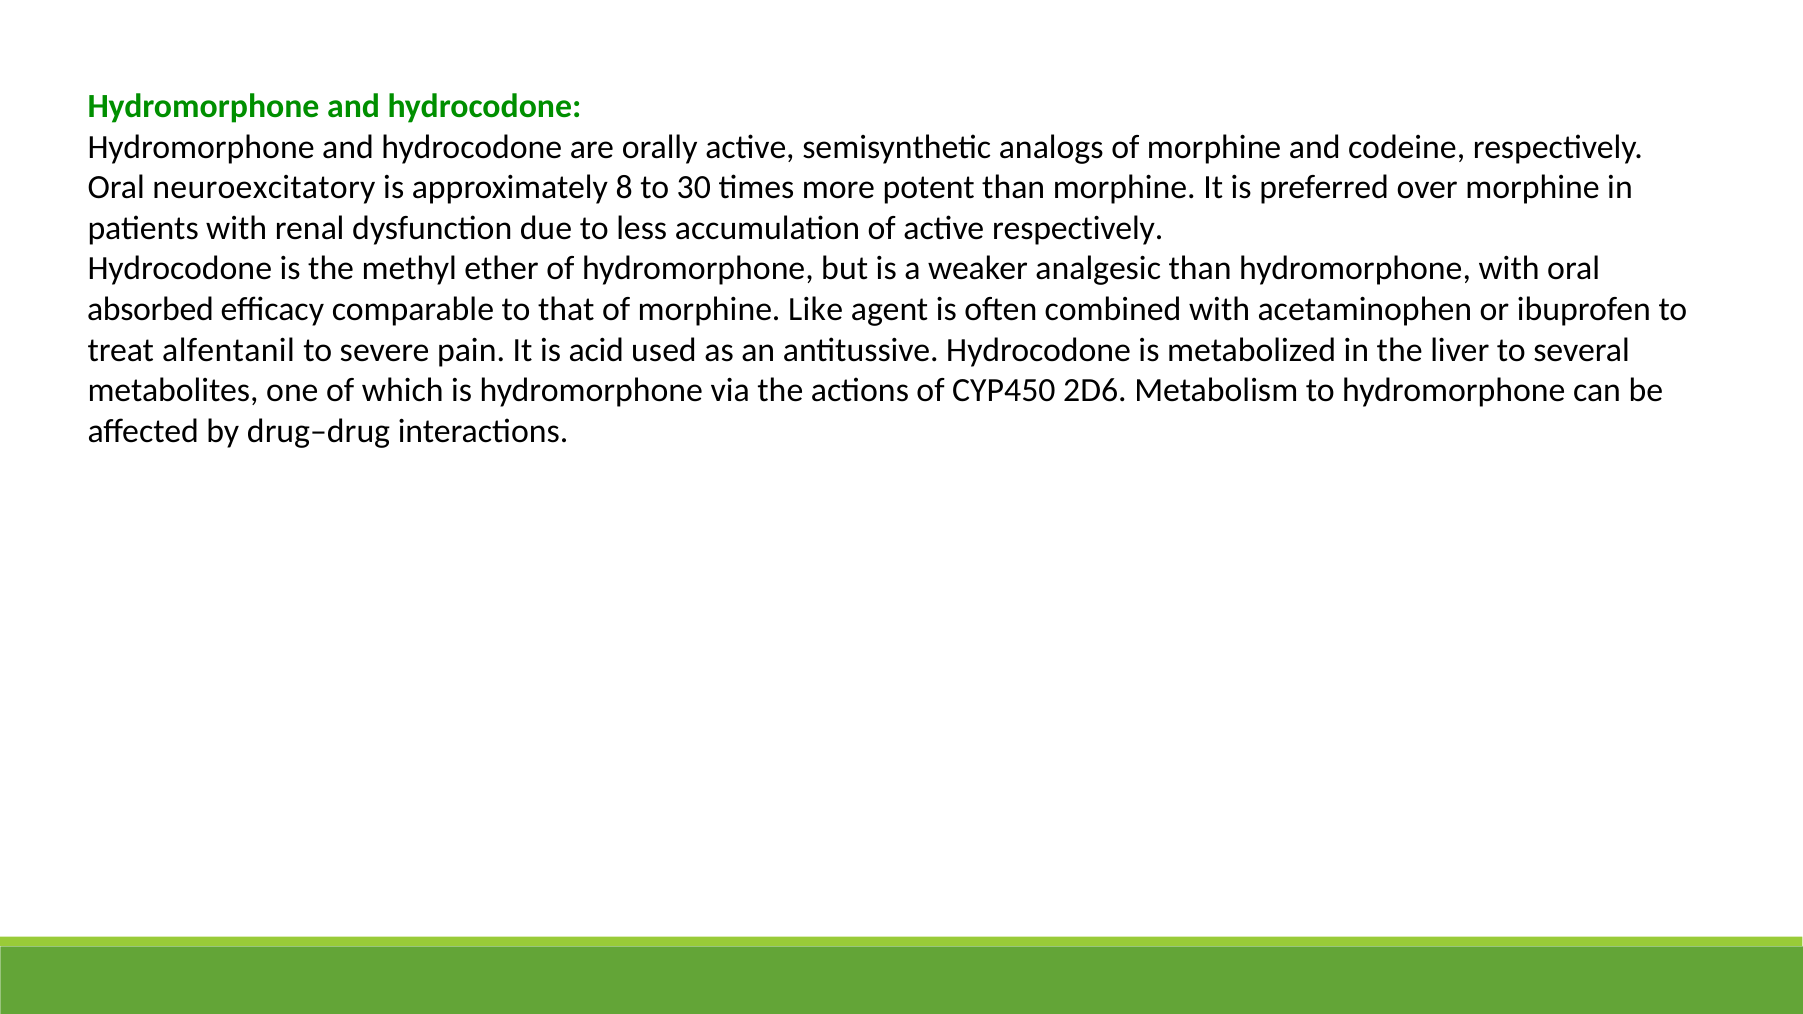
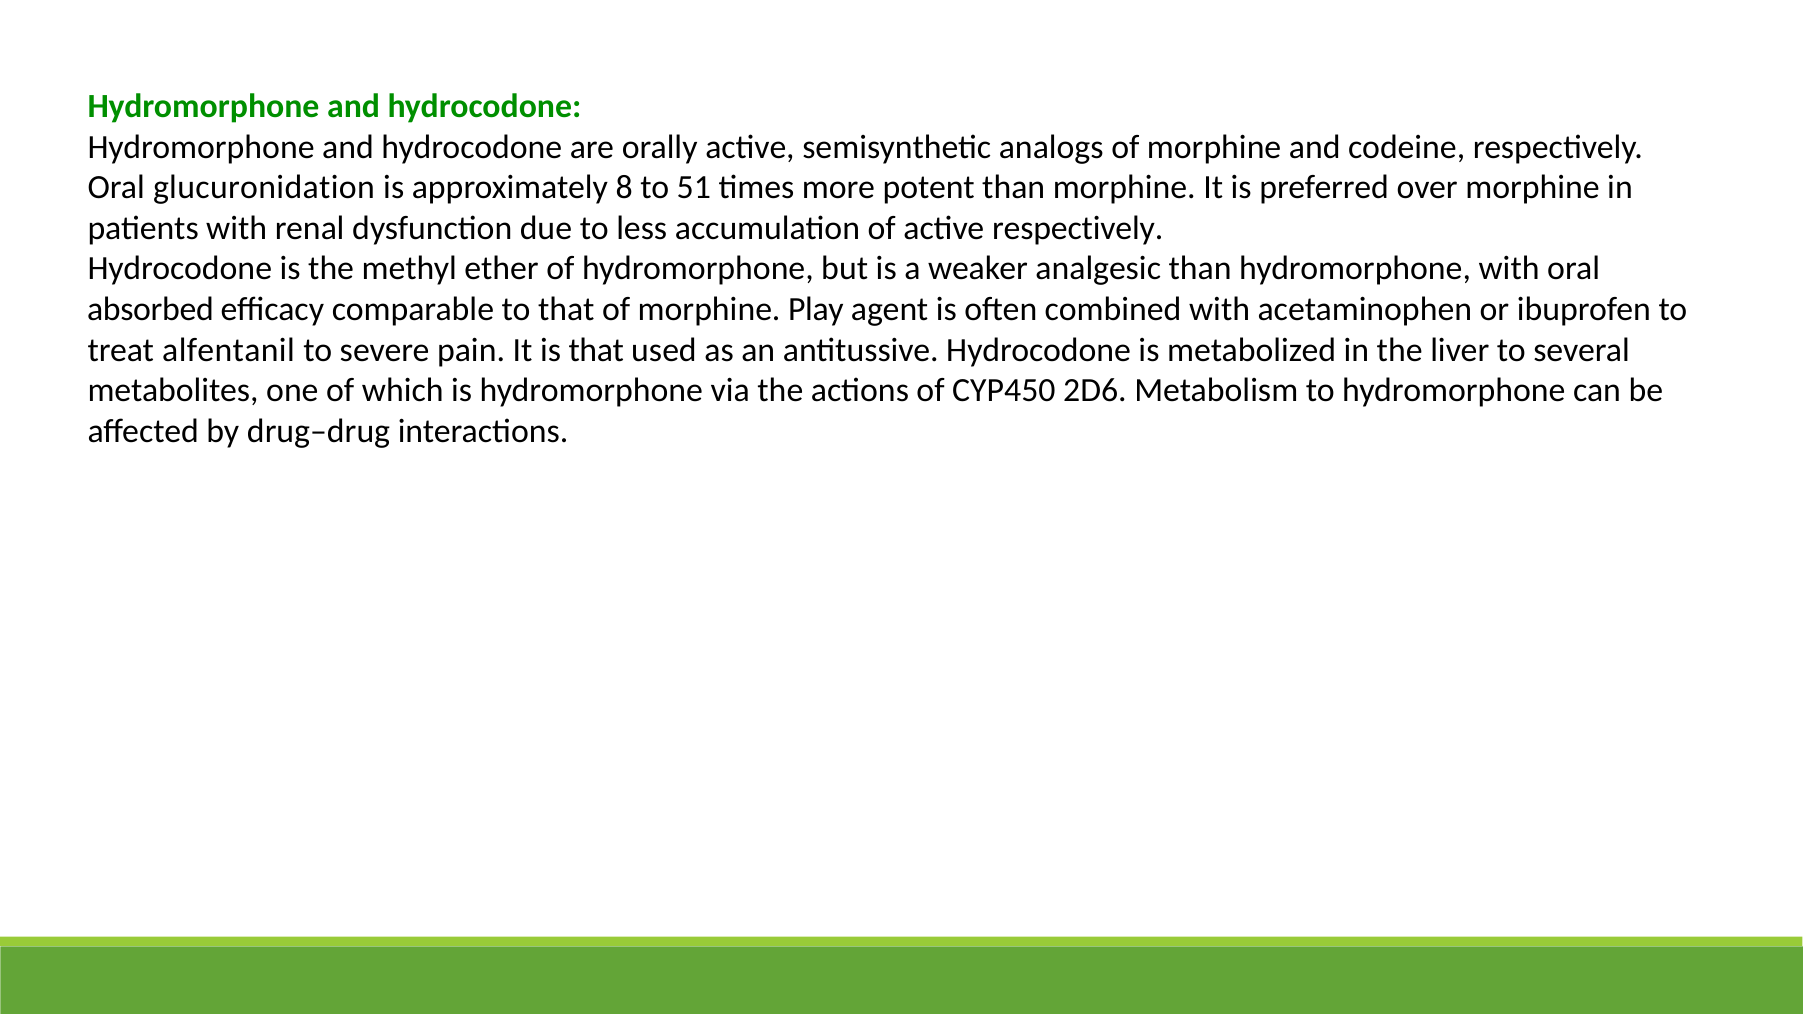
neuroexcitatory: neuroexcitatory -> glucuronidation (264, 188)
30: 30 -> 51 (694, 188)
Like: Like -> Play (816, 309)
is acid: acid -> that (596, 350)
